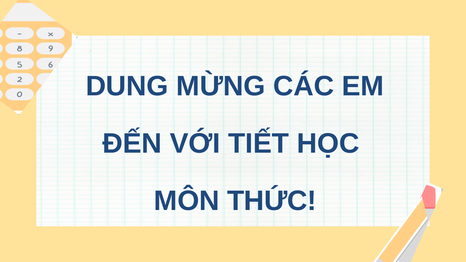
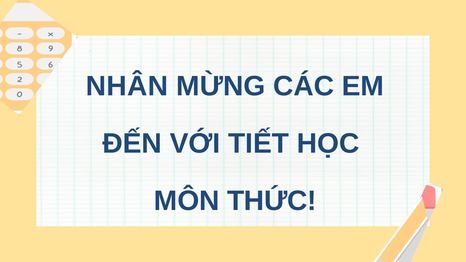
DUNG: DUNG -> NHÂN (127, 86)
